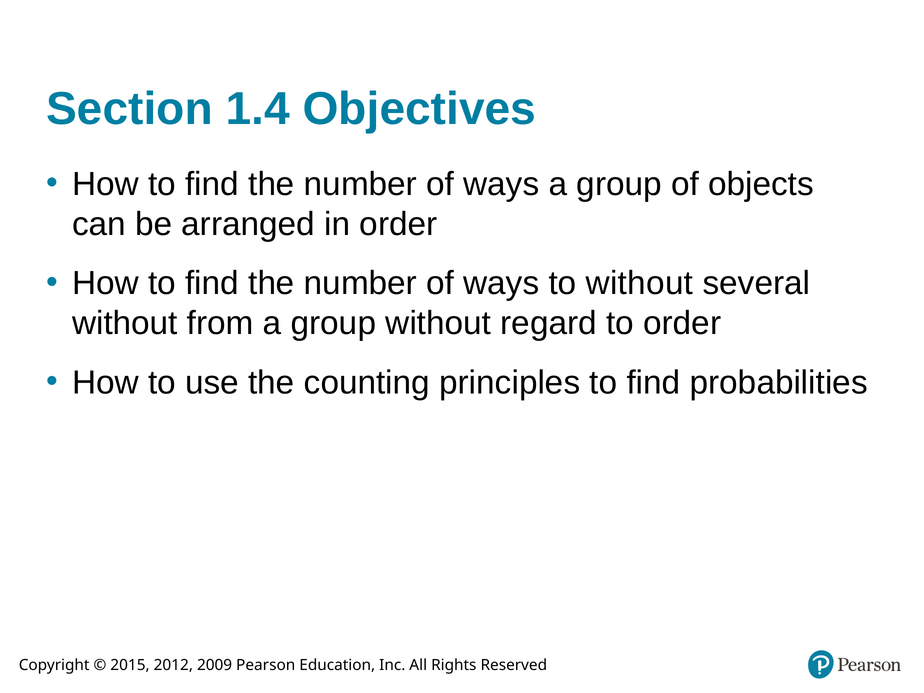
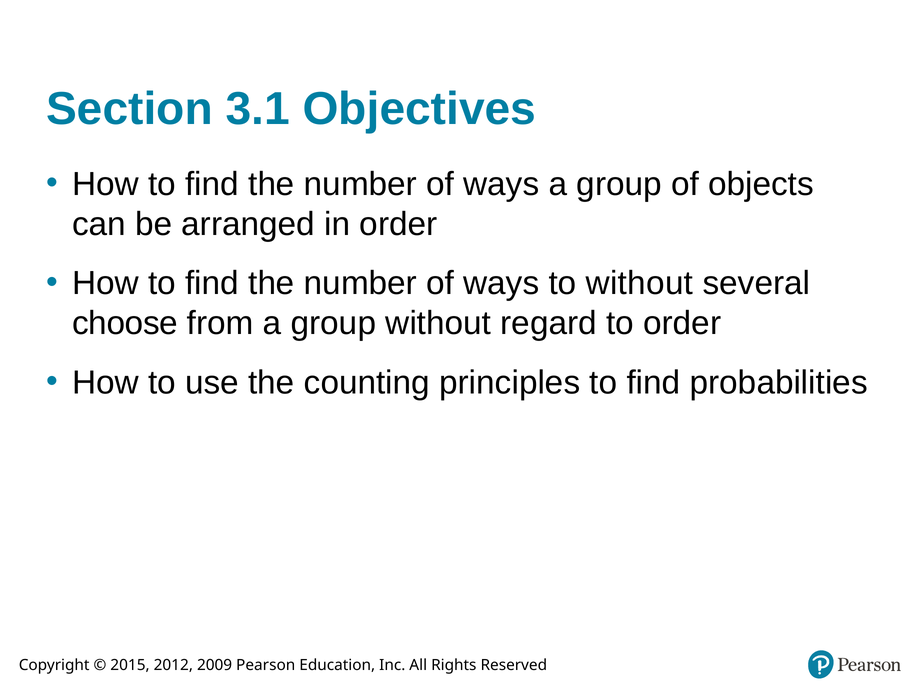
1.4: 1.4 -> 3.1 (258, 109)
without: without -> choose (125, 323)
